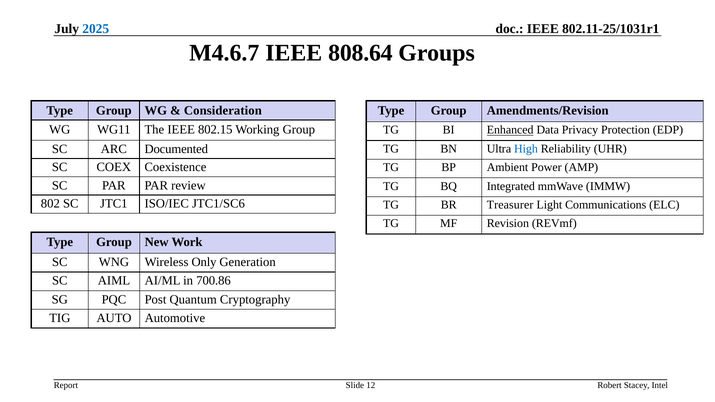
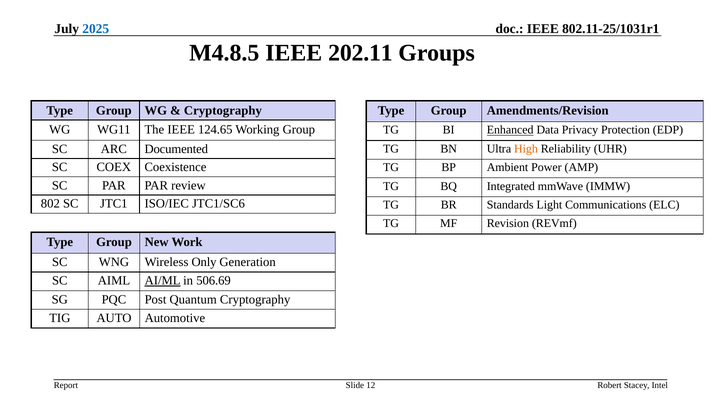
M4.6.7: M4.6.7 -> M4.8.5 (224, 53)
808.64: 808.64 -> 202.11 (360, 53)
Consideration: Consideration -> Cryptography (223, 111)
802.15: 802.15 -> 124.65 (215, 130)
High colour: blue -> orange (526, 149)
Treasurer: Treasurer -> Standards (510, 205)
AI/ML underline: none -> present (163, 281)
700.86: 700.86 -> 506.69 (214, 281)
